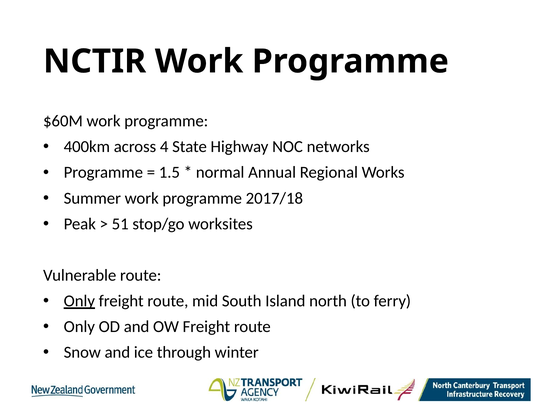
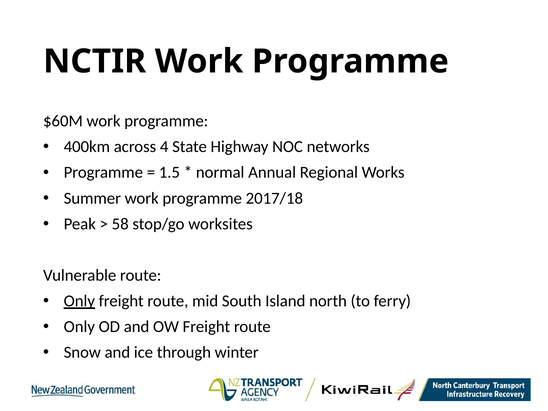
51: 51 -> 58 (120, 224)
